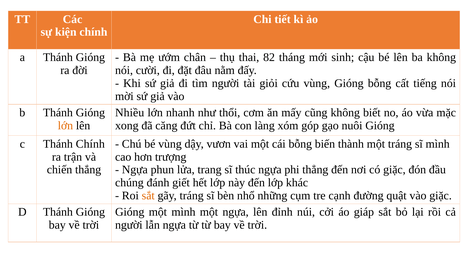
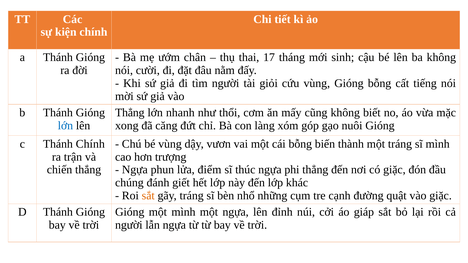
82: 82 -> 17 (269, 57)
Nhiều: Nhiều -> Thẳng (130, 113)
lớn colour: orange -> blue (65, 126)
trang: trang -> điểm (210, 170)
